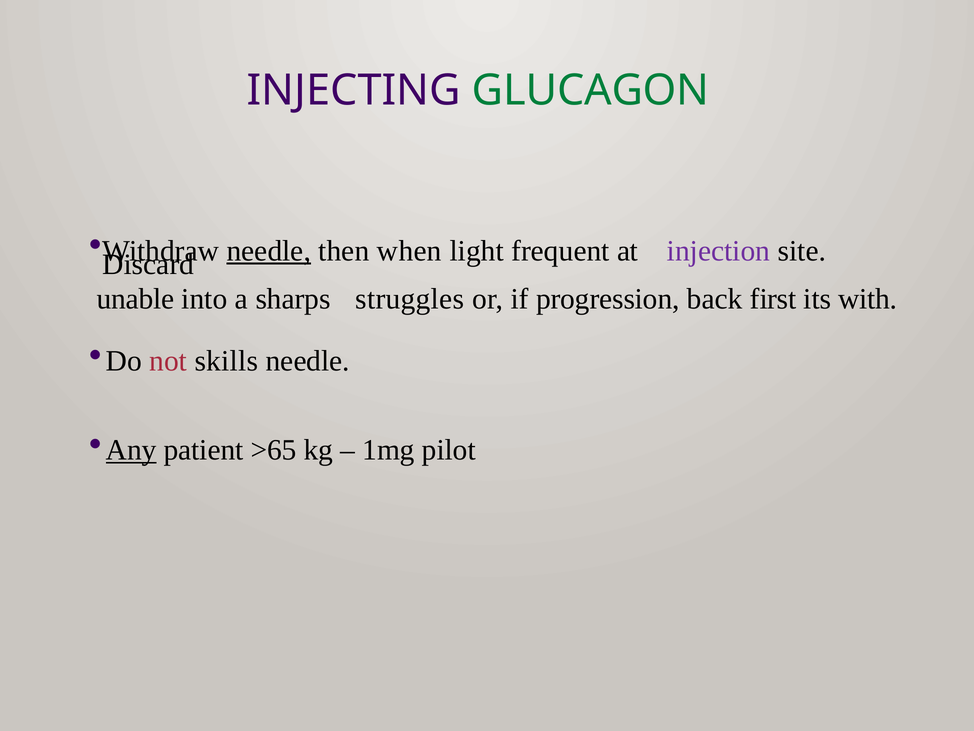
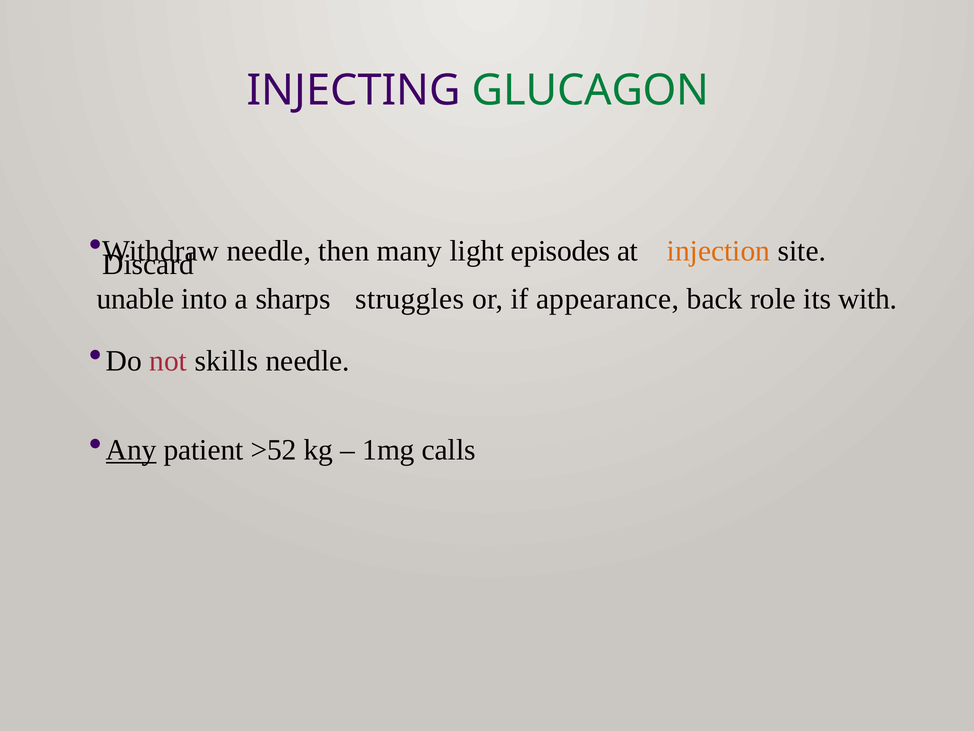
needle underline: present -> none (269, 251)
when: when -> many (409, 251)
frequent: frequent -> episodes (561, 251)
injection colour: purple -> orange (719, 251)
progression: progression -> appearance (608, 299)
first: first -> role (773, 299)
>65: >65 -> >52 (274, 450)
pilot: pilot -> calls (449, 450)
